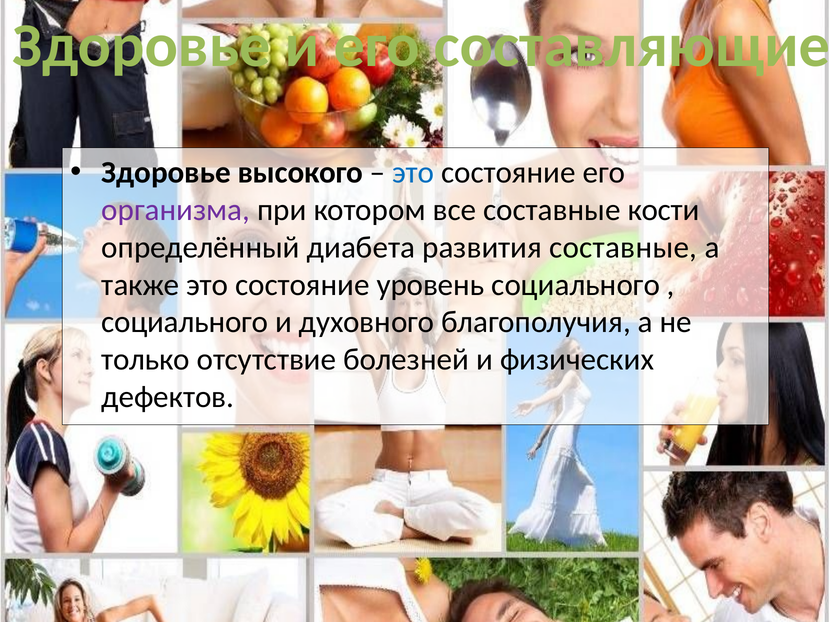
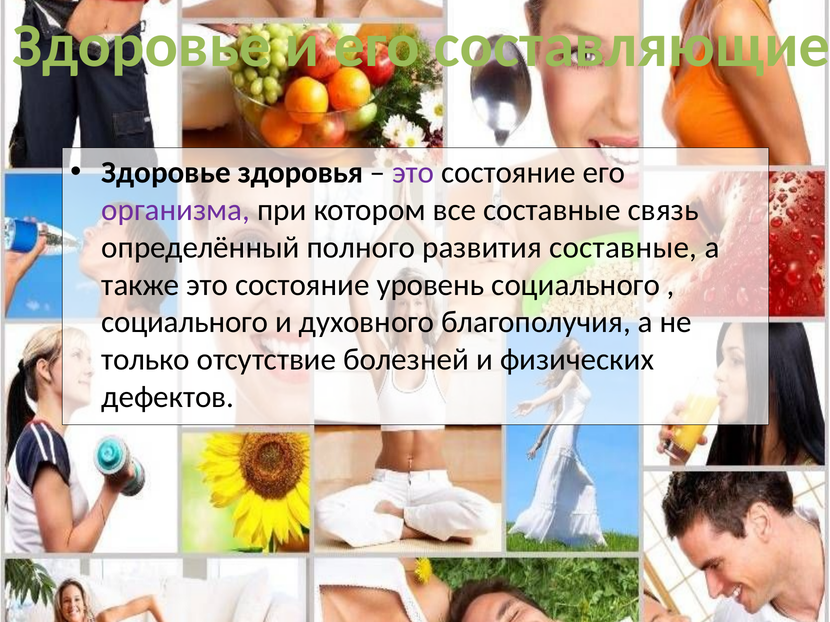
высокого: высокого -> здоровья (300, 173)
это colour: blue -> purple (413, 173)
кости: кости -> связь (663, 210)
диабета: диабета -> полного (361, 248)
